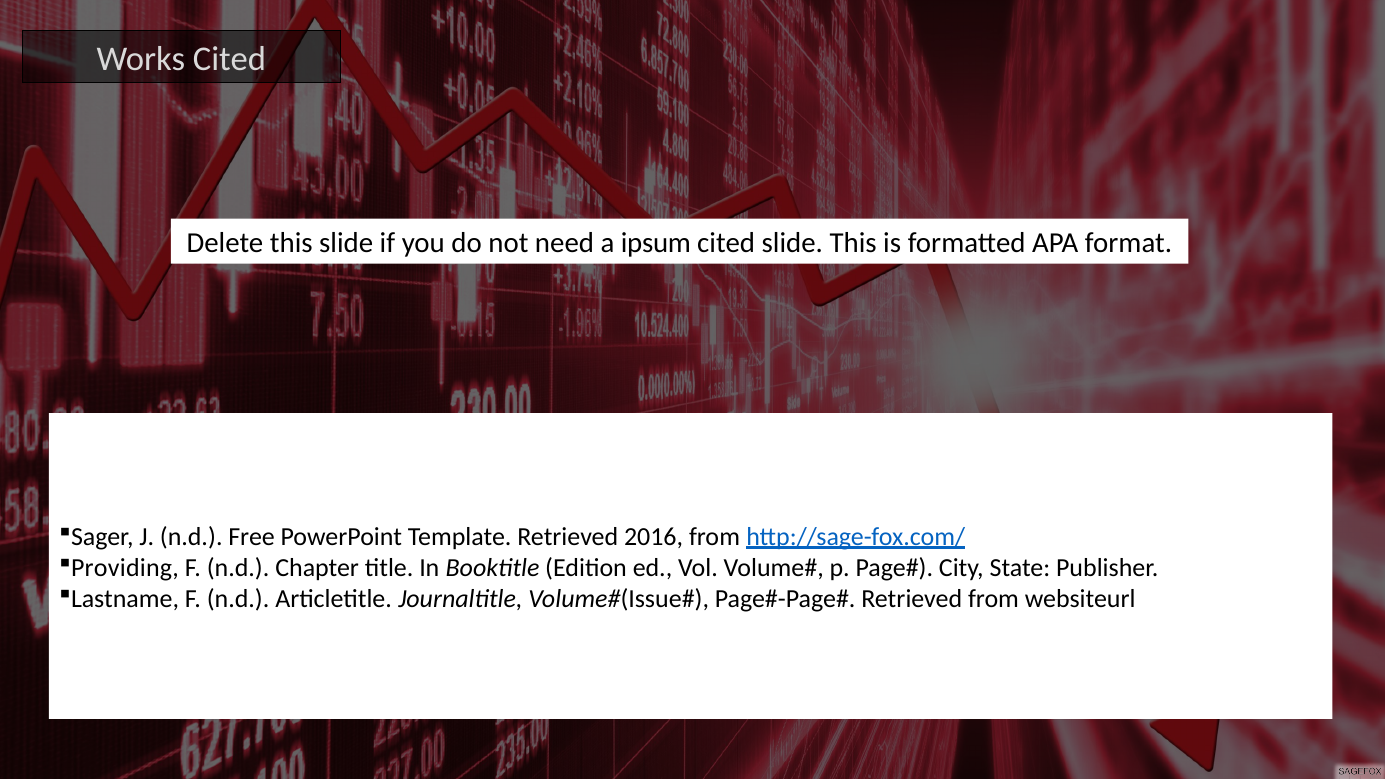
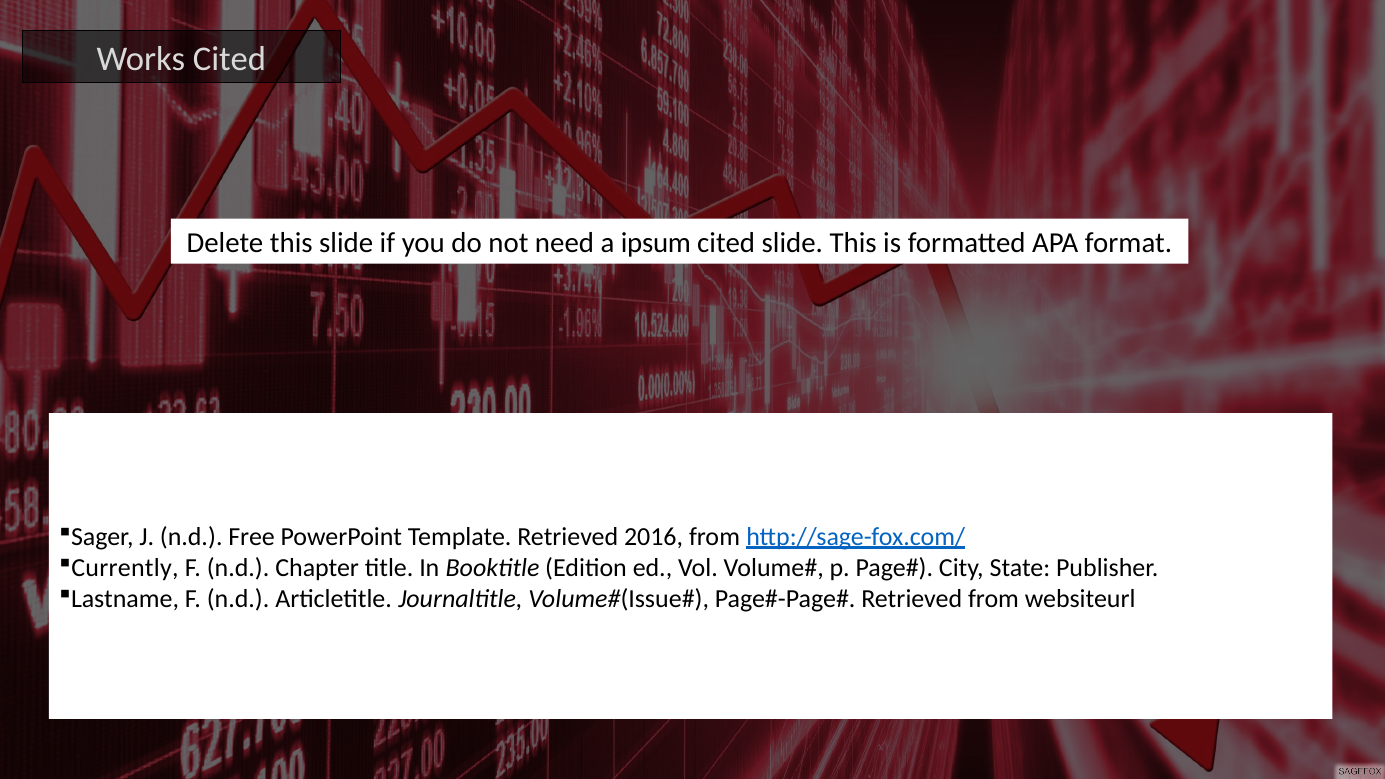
Providing: Providing -> Currently (125, 568)
